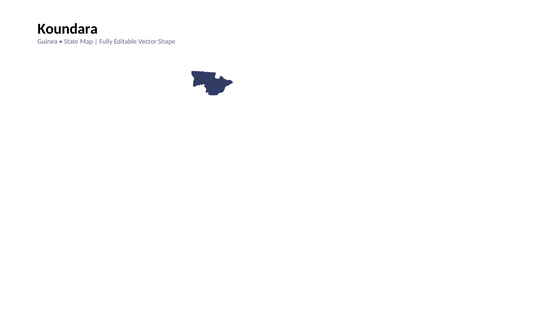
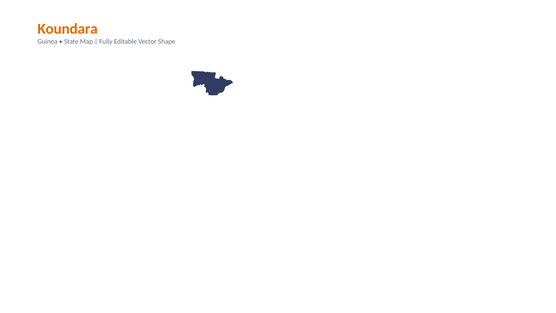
Koundara colour: black -> orange (68, 29)
